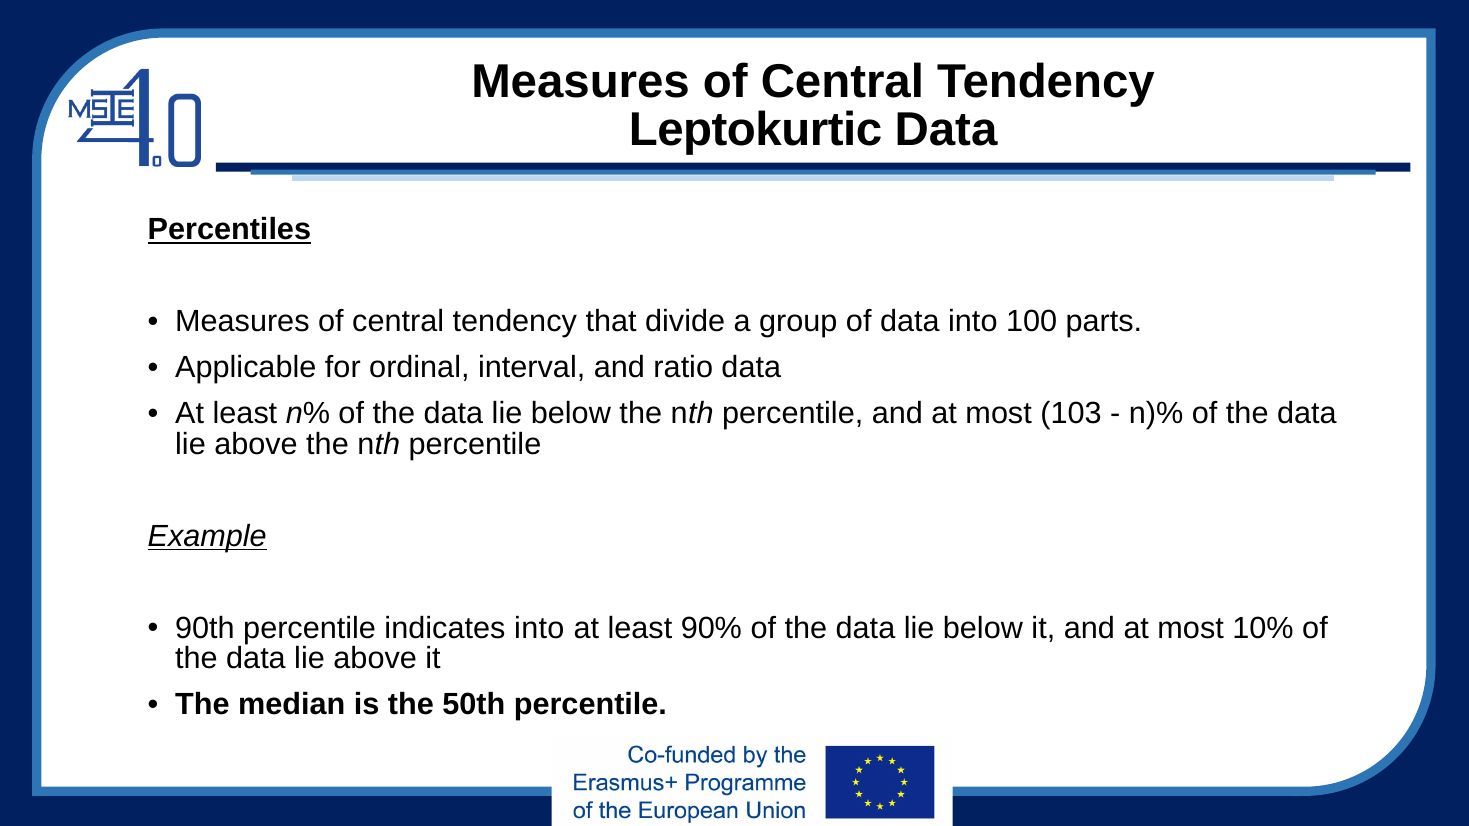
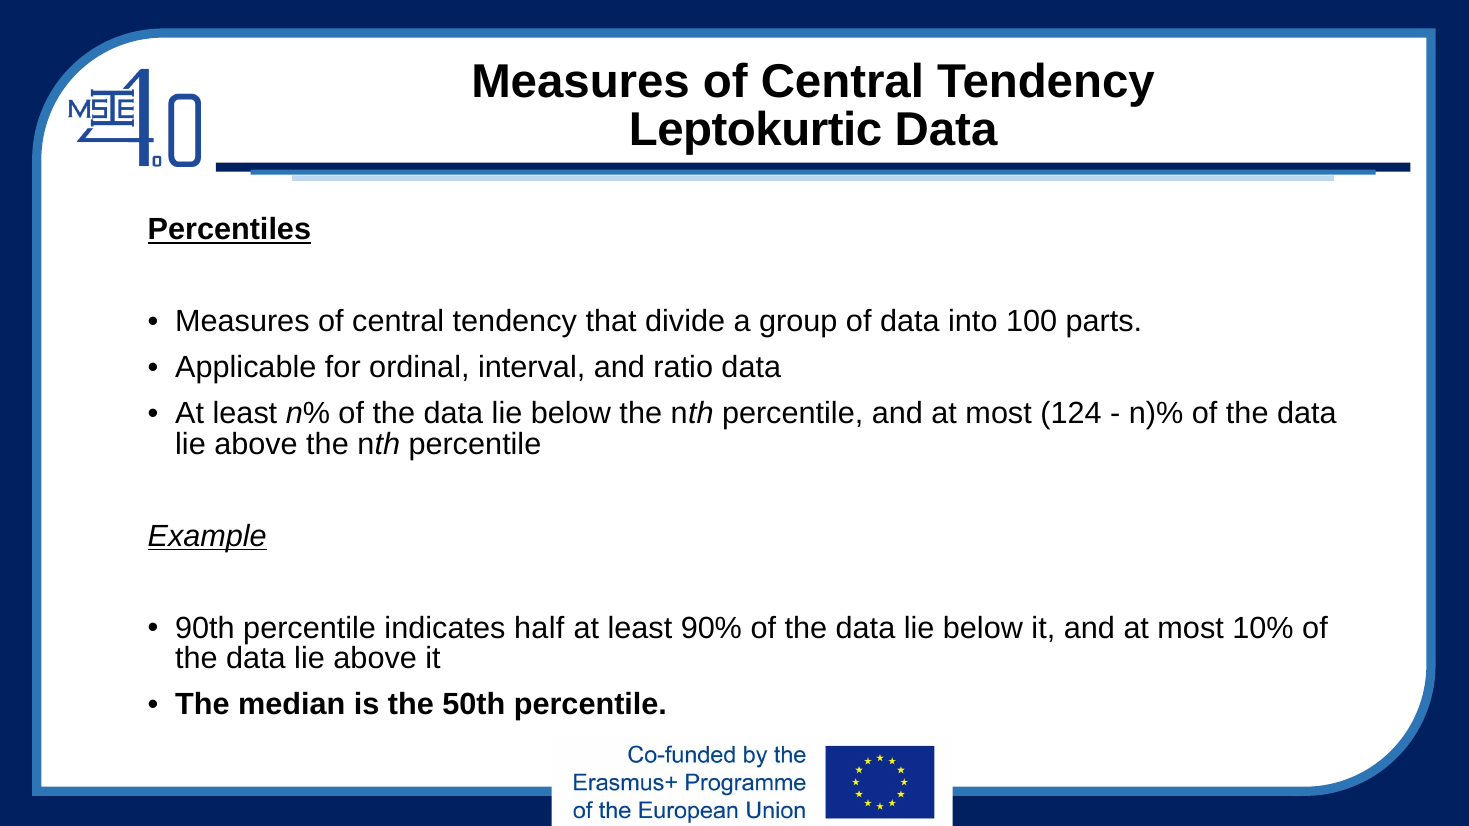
103: 103 -> 124 (1071, 413)
indicates into: into -> half (539, 628)
